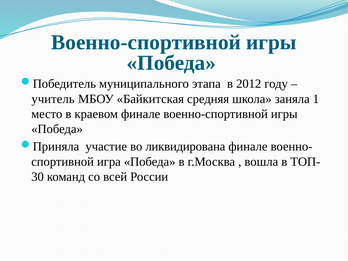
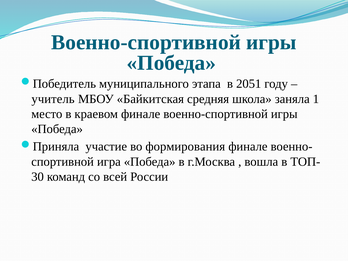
2012: 2012 -> 2051 (249, 84)
ликвидирована: ликвидирована -> формирования (185, 147)
